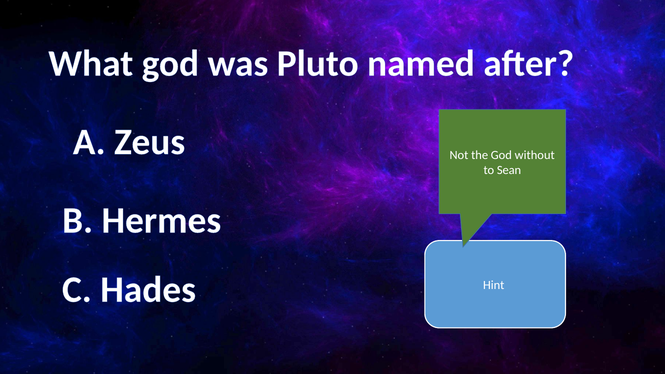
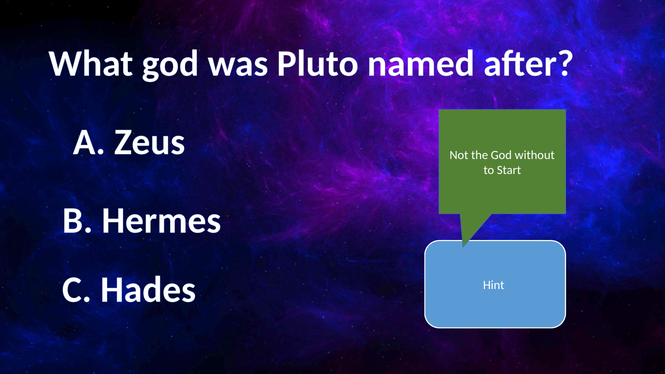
Sean: Sean -> Start (509, 170)
